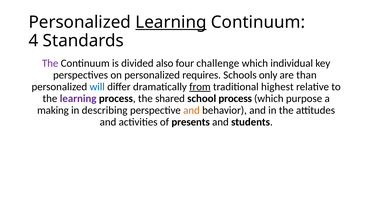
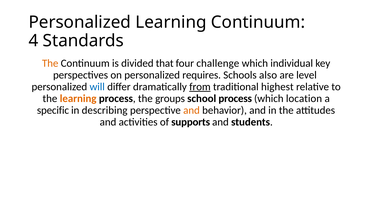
Learning underline: present -> none (171, 22)
The colour: purple -> orange (50, 63)
also: also -> that (165, 63)
only: only -> also (268, 75)
than: than -> level (307, 75)
learning colour: purple -> orange (78, 98)
shared: shared -> groups (170, 98)
purpose: purpose -> location (304, 98)
making: making -> specific (53, 110)
presents: presents -> supports (191, 122)
